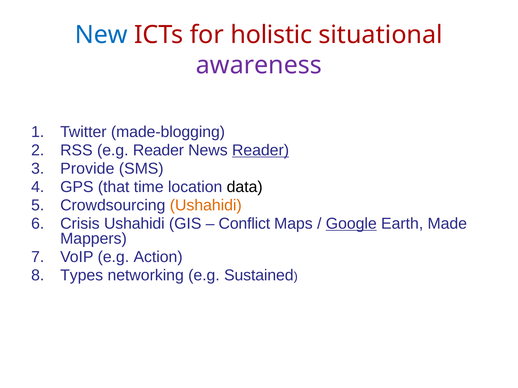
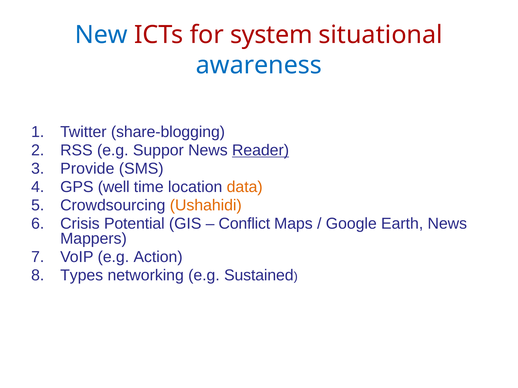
holistic: holistic -> system (271, 35)
awareness colour: purple -> blue (259, 65)
made-blogging: made-blogging -> share-blogging (168, 132)
e.g Reader: Reader -> Suppor (158, 150)
that: that -> well (114, 187)
data colour: black -> orange (245, 187)
Crisis Ushahidi: Ushahidi -> Potential (134, 224)
Google underline: present -> none (351, 224)
Earth Made: Made -> News (447, 224)
